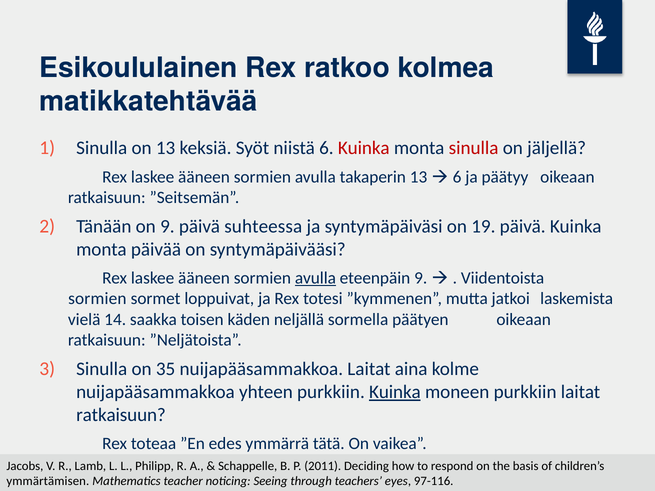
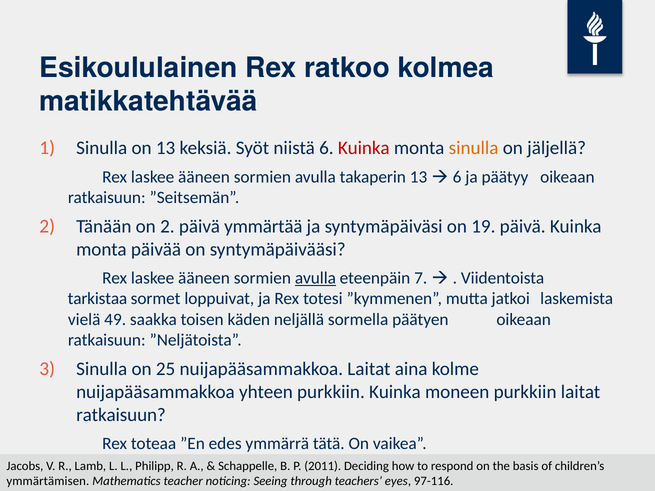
sinulla colour: red -> orange (474, 148)
on 9: 9 -> 2 (167, 227)
suhteessa: suhteessa -> ymmärtää (263, 227)
eteenpäin 9: 9 -> 7 (421, 278)
sormien: sormien -> tarkistaa (97, 299)
14: 14 -> 49 (115, 320)
35: 35 -> 25 (166, 369)
Kuinka underline: present -> none (395, 392)
